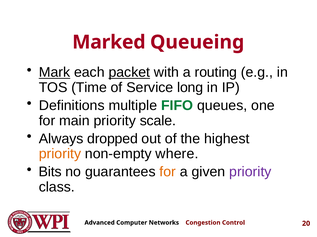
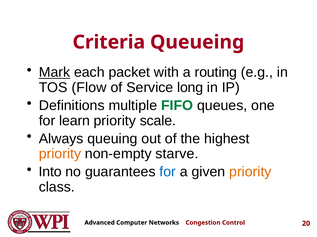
Marked: Marked -> Criteria (109, 42)
packet underline: present -> none (129, 73)
Time: Time -> Flow (89, 88)
main: main -> learn (75, 121)
dropped: dropped -> queuing (112, 139)
where: where -> starve (177, 154)
Bits: Bits -> Into (50, 172)
for colour: orange -> blue (168, 172)
priority colour: purple -> orange (250, 172)
